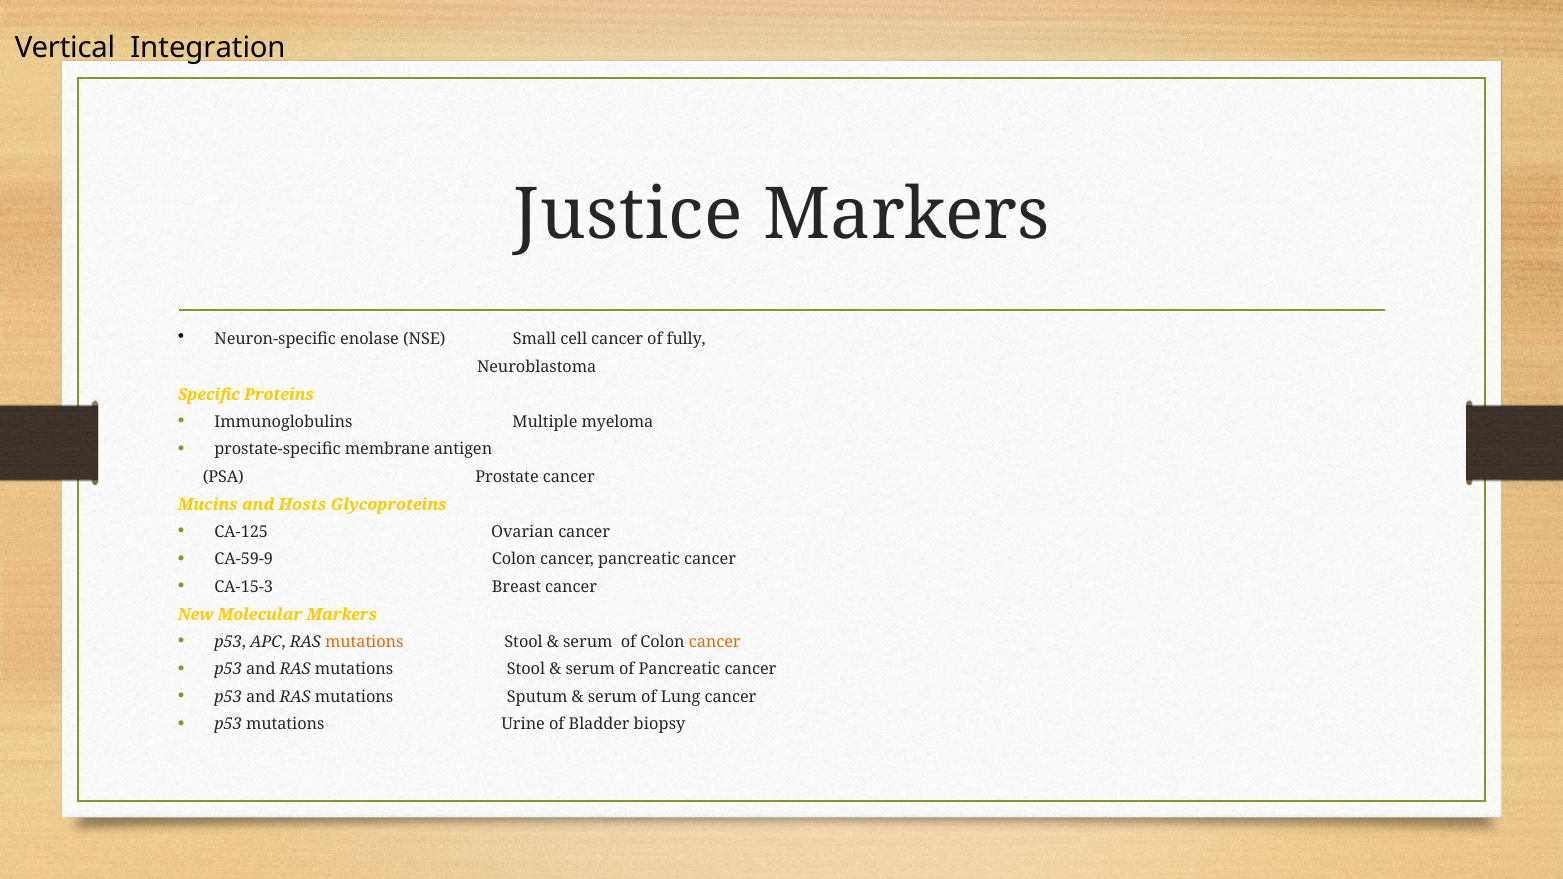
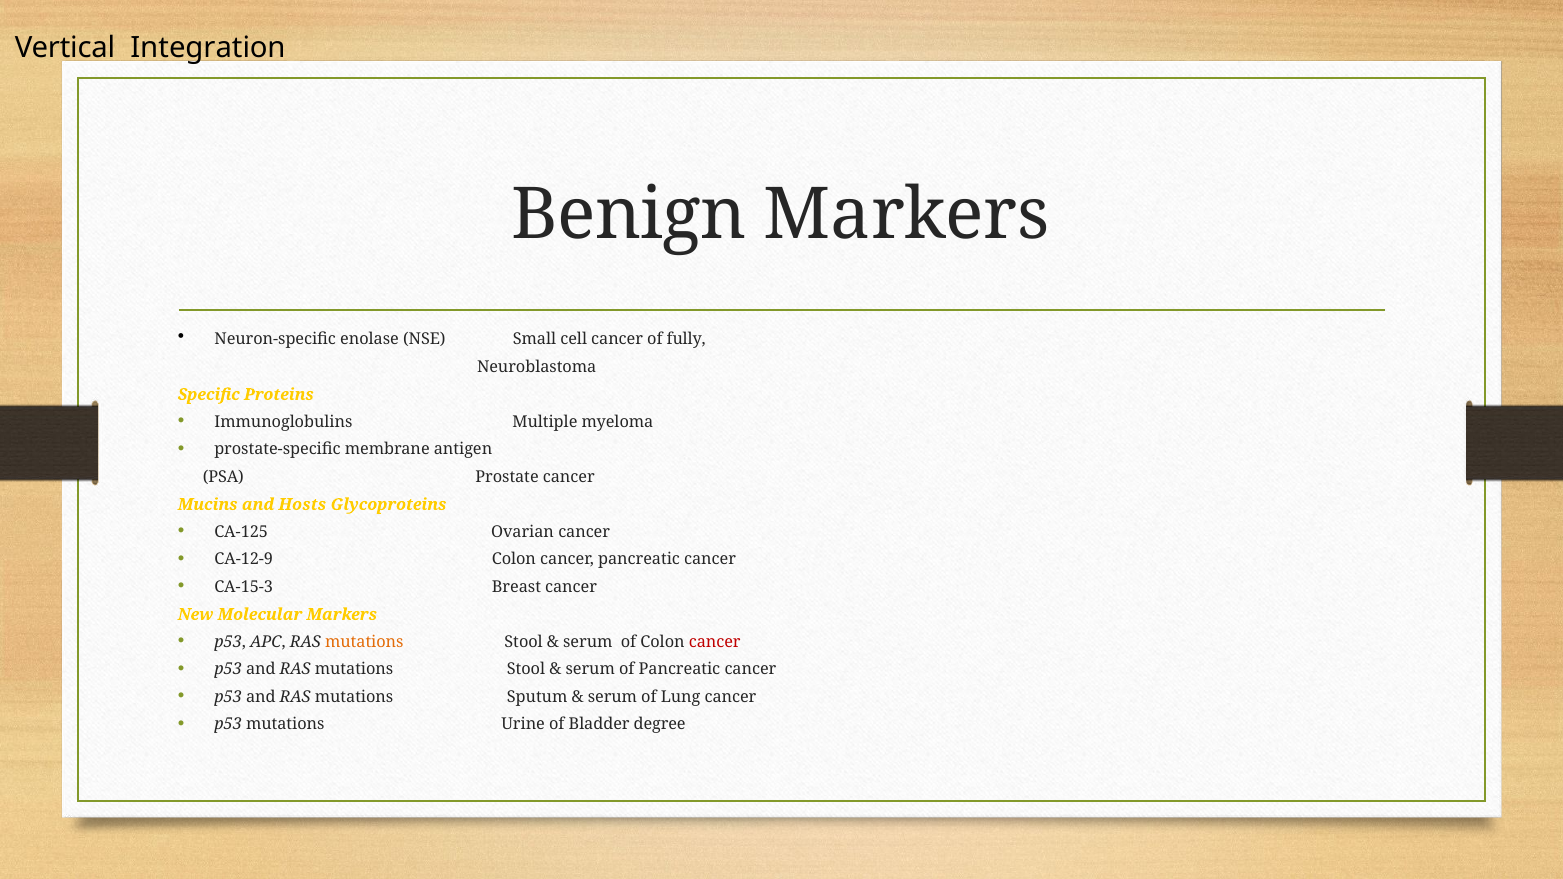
Justice: Justice -> Benign (629, 214)
CA-59-9: CA-59-9 -> CA-12-9 (244, 560)
cancer colour: orange -> red (715, 642)
biopsy: biopsy -> degree (660, 725)
